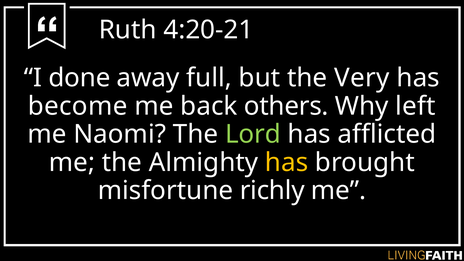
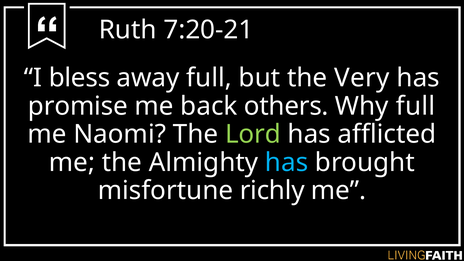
4:20-21: 4:20-21 -> 7:20-21 (208, 30)
done: done -> bless (79, 78)
become: become -> promise (78, 106)
Why left: left -> full (415, 106)
has colour: yellow -> light blue (287, 162)
